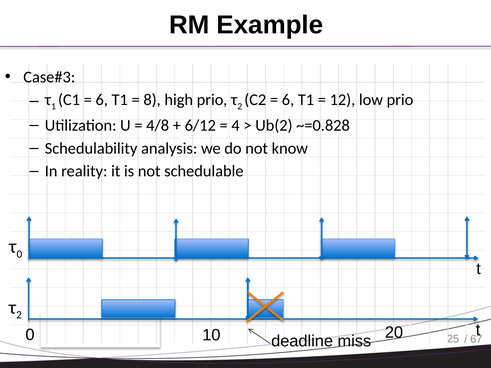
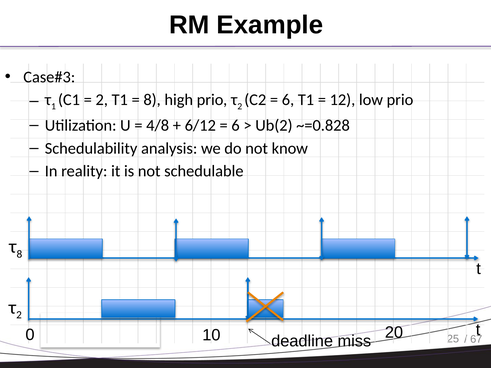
6: 6 -> 2 (102, 100)
4: 4 -> 6 (236, 126)
0: 0 -> 8 (19, 254)
